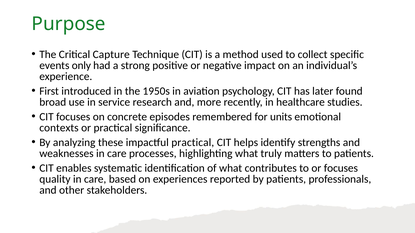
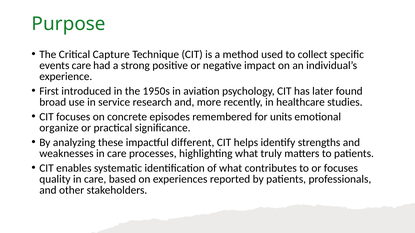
events only: only -> care (81, 66)
contexts: contexts -> organize (59, 128)
impactful practical: practical -> different (193, 143)
